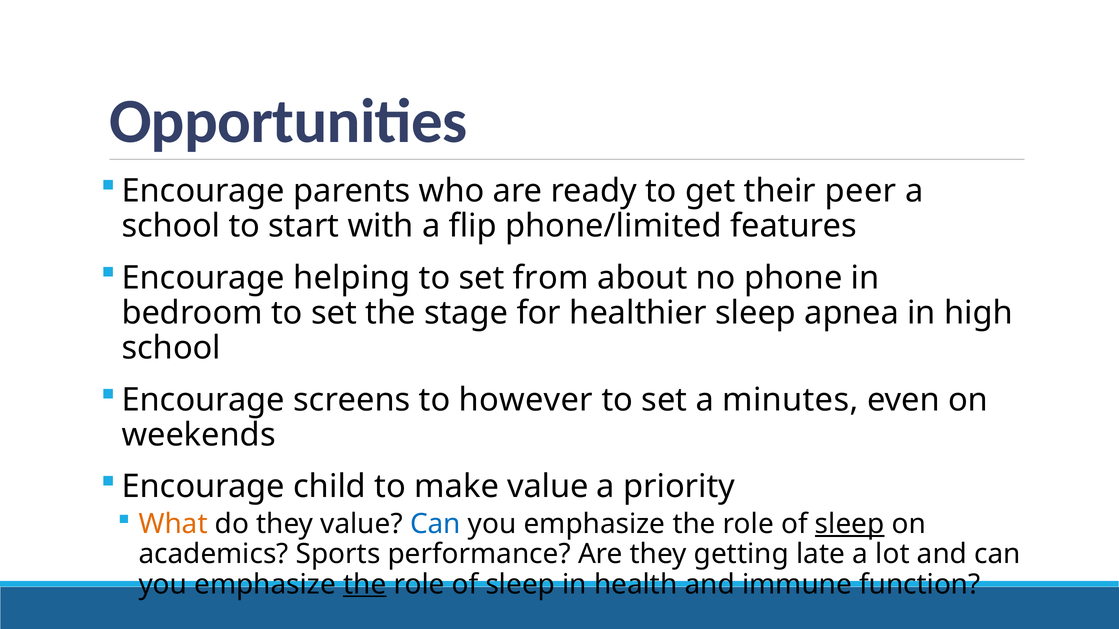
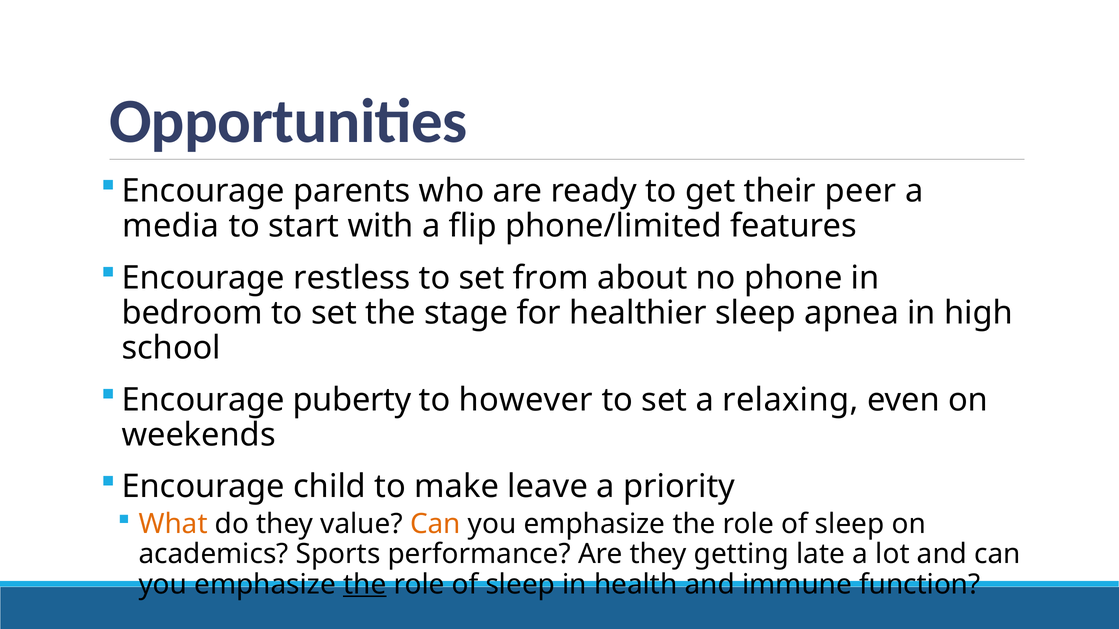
school: school -> media (171, 226)
helping: helping -> restless (352, 278)
screens: screens -> puberty (352, 400)
minutes: minutes -> relaxing (790, 400)
make value: value -> leave (548, 487)
Can colour: blue -> orange (435, 524)
sleep underline: present -> none (850, 524)
